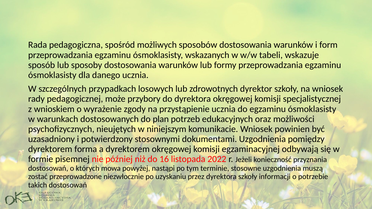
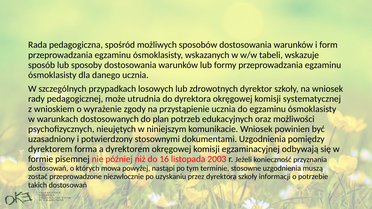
przybory: przybory -> utrudnia (144, 99)
specjalistycznej: specjalistycznej -> systematycznej (312, 99)
2022: 2022 -> 2003 (217, 159)
